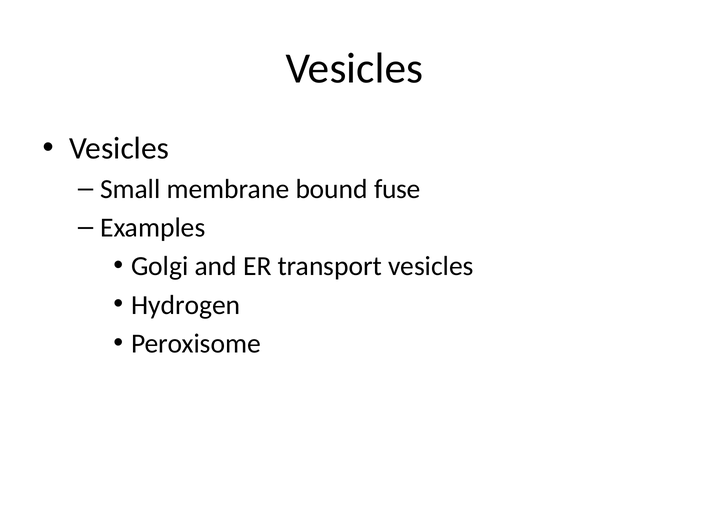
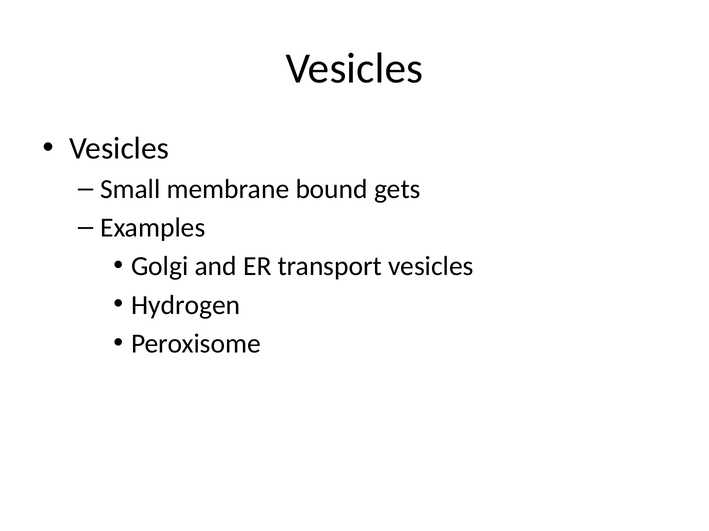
fuse: fuse -> gets (397, 189)
